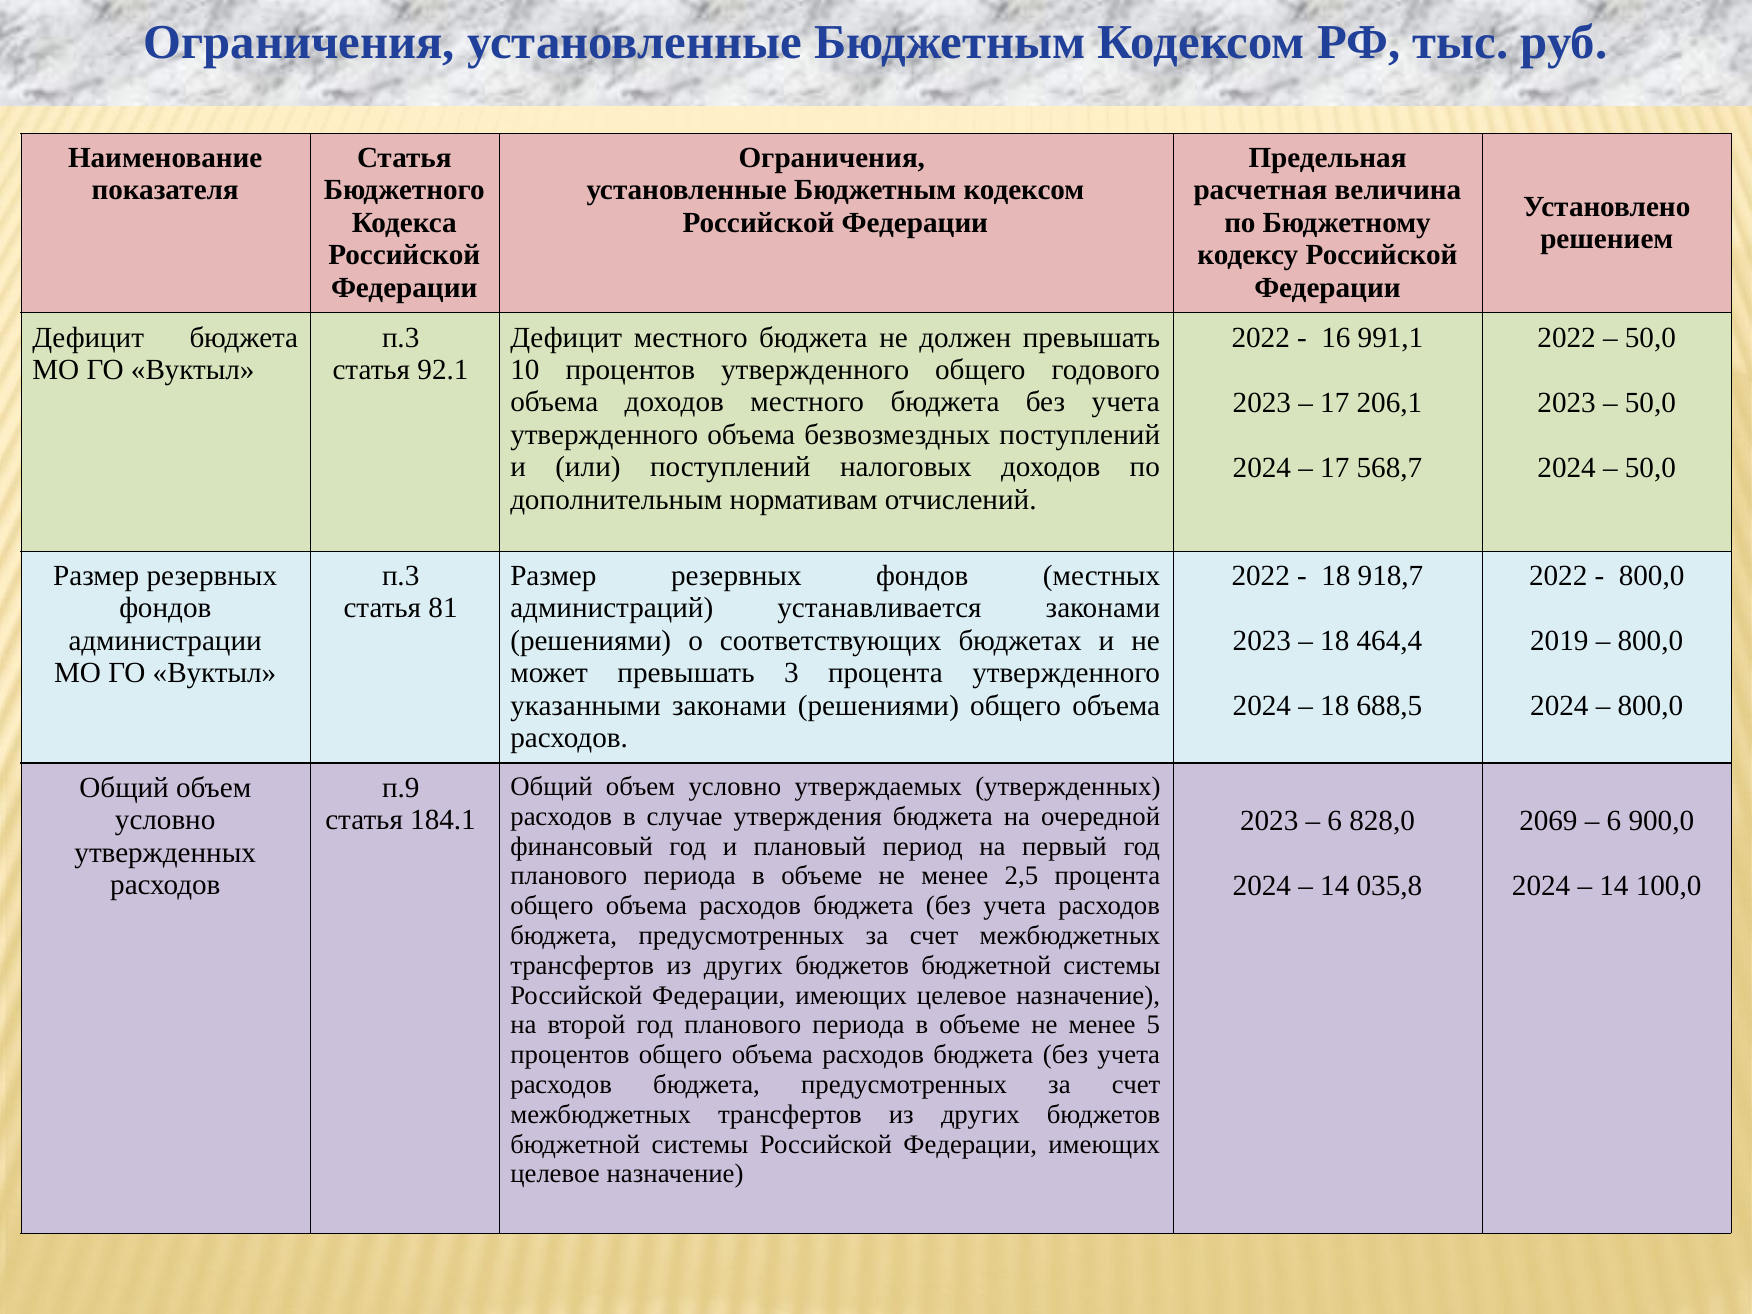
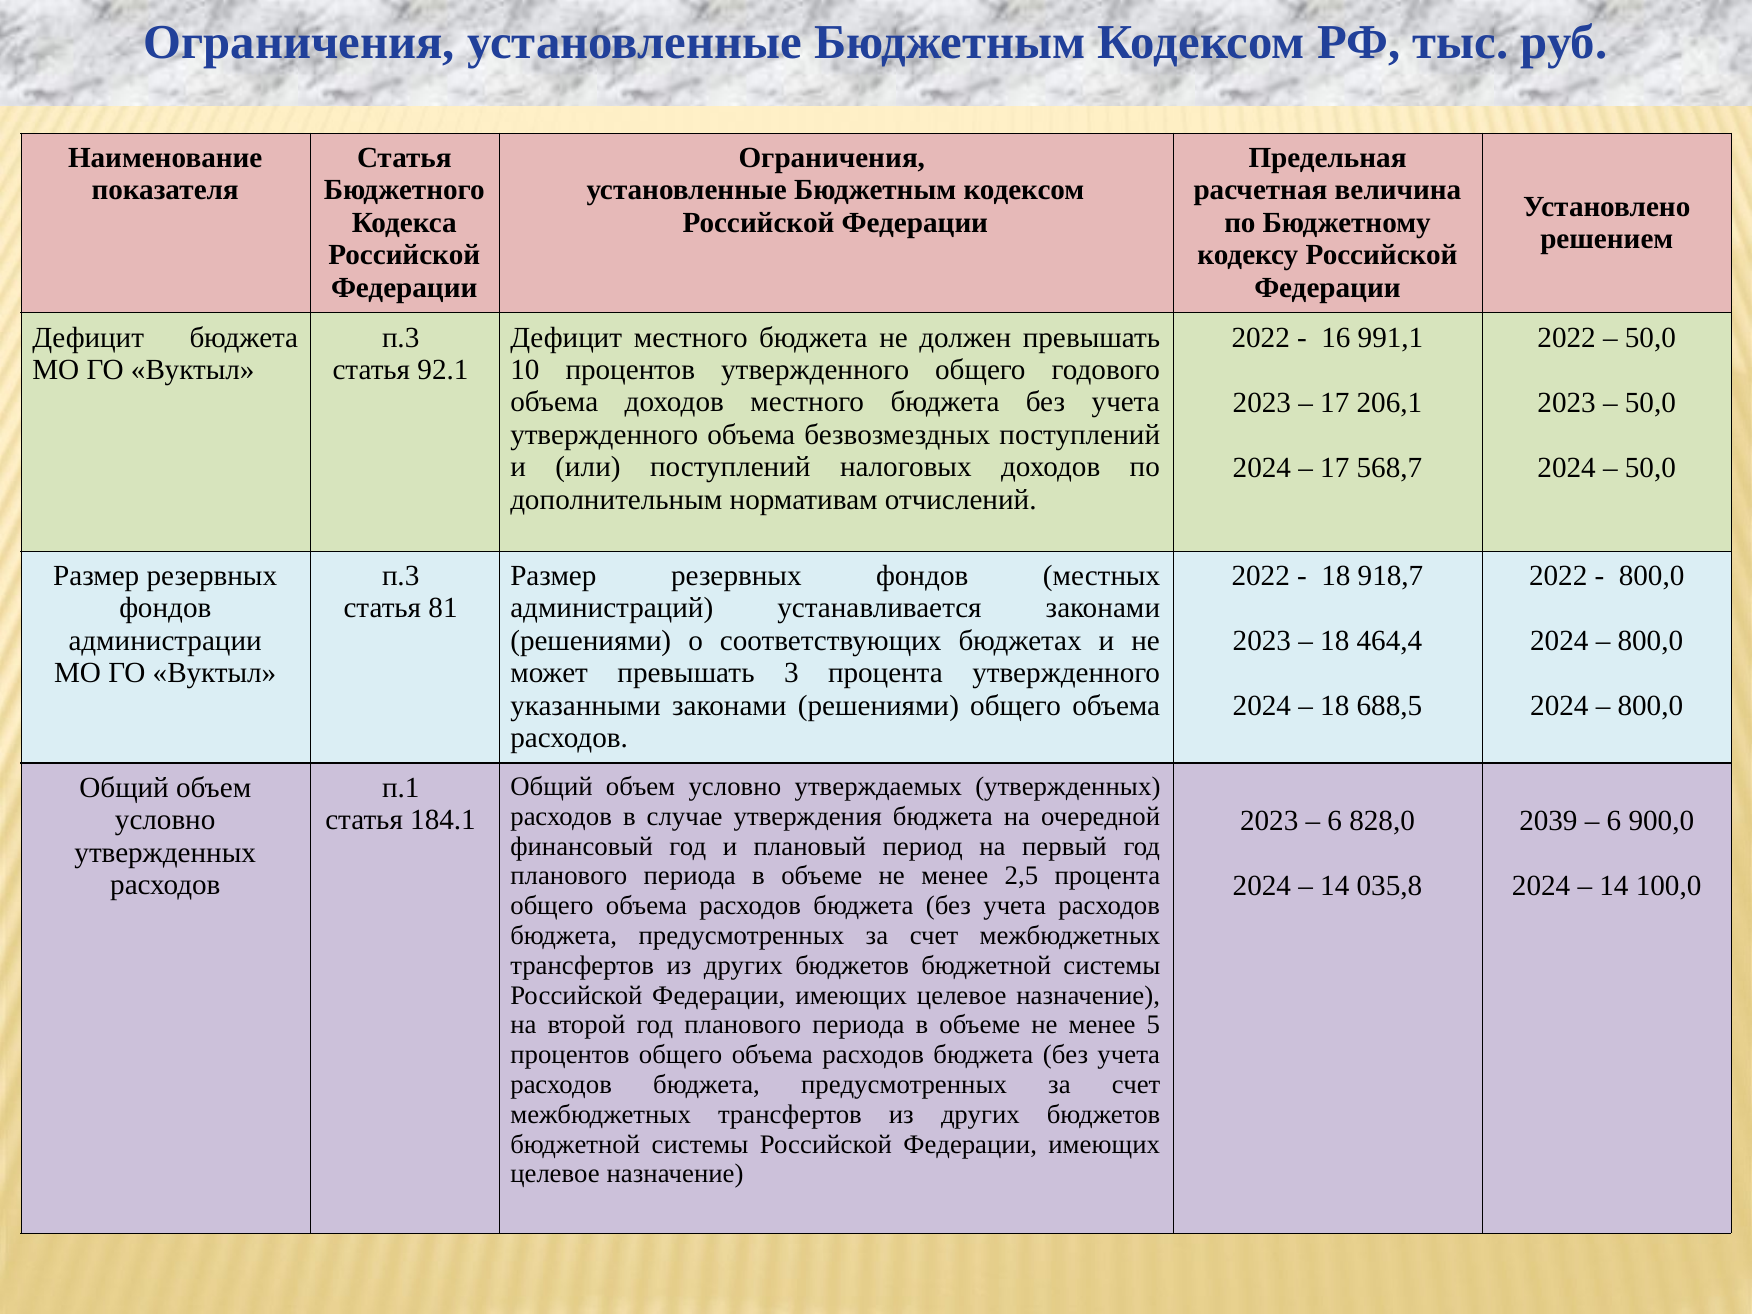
2019: 2019 -> 2024 (1559, 641)
п.9: п.9 -> п.1 (401, 788)
2069: 2069 -> 2039 (1548, 821)
